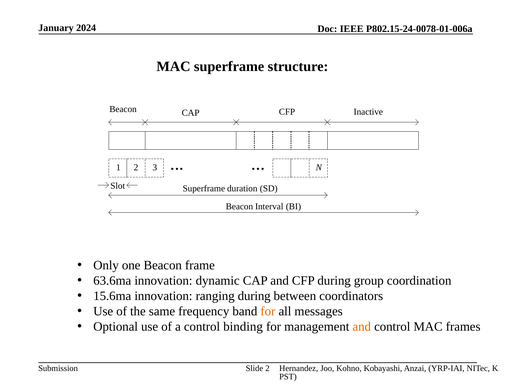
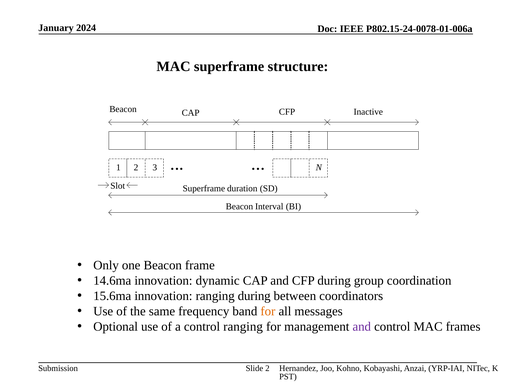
63.6ma: 63.6ma -> 14.6ma (112, 280)
control binding: binding -> ranging (243, 326)
and colour: orange -> purple (362, 326)
